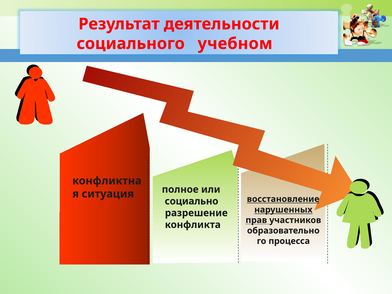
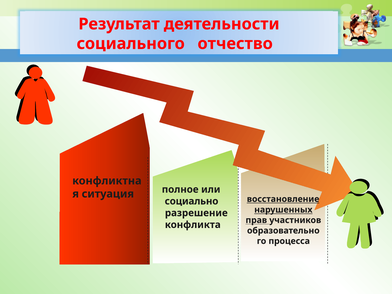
учебном: учебном -> отчество (235, 44)
